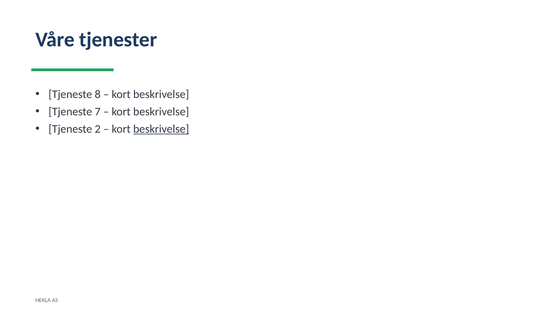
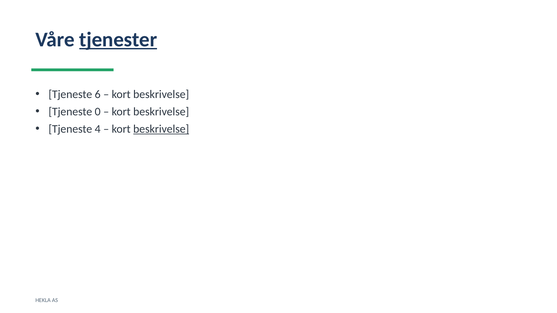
tjenester underline: none -> present (118, 40)
8: 8 -> 6 (98, 94)
7: 7 -> 0 (98, 112)
2: 2 -> 4 (98, 129)
